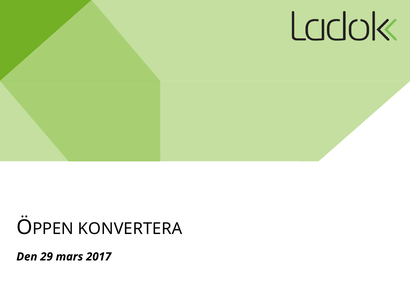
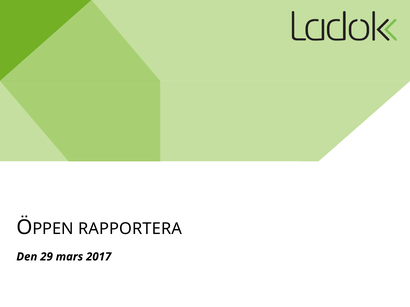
KONVERTERA: KONVERTERA -> RAPPORTERA (130, 229)
